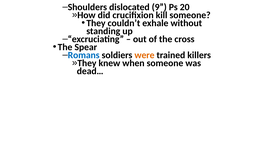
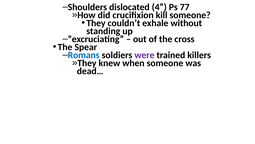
9: 9 -> 4 (159, 7)
20: 20 -> 77 (185, 7)
were colour: orange -> purple (144, 55)
